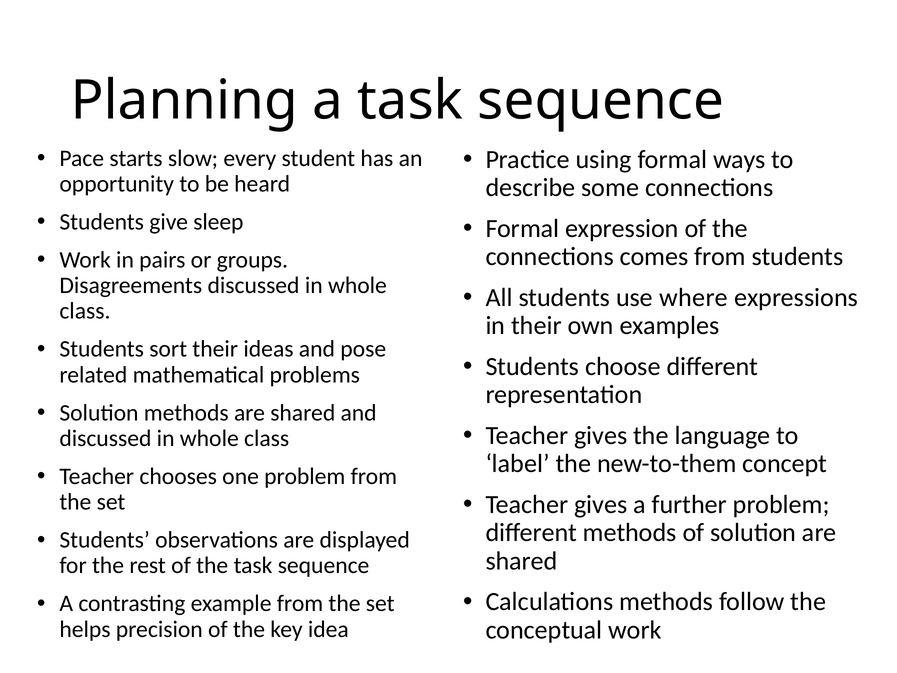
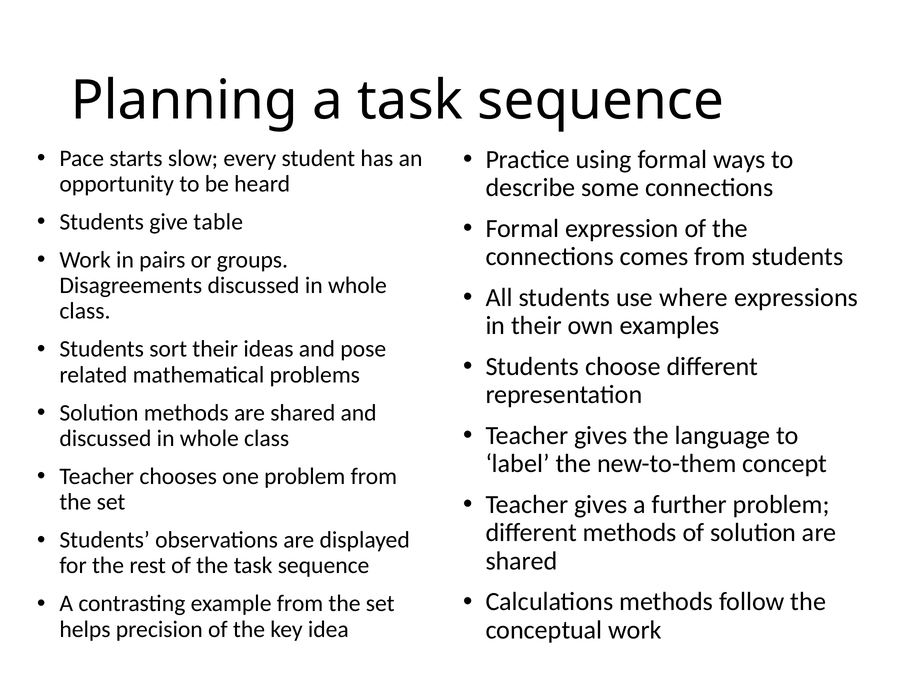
sleep: sleep -> table (218, 222)
